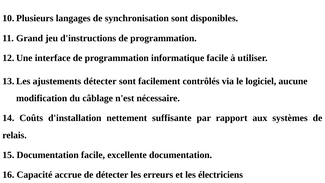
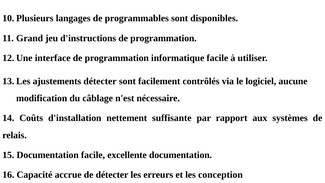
synchronisation: synchronisation -> programmables (137, 18)
électriciens: électriciens -> conception (220, 175)
